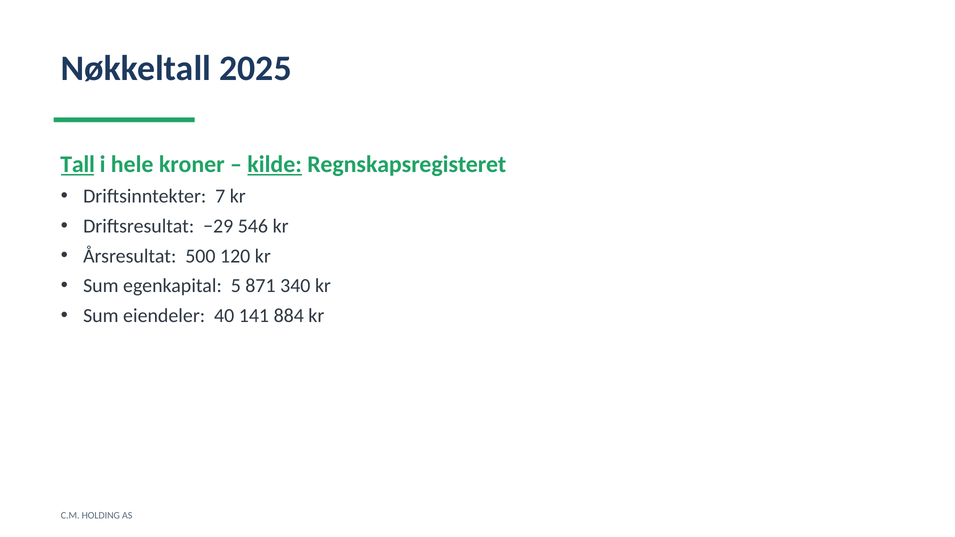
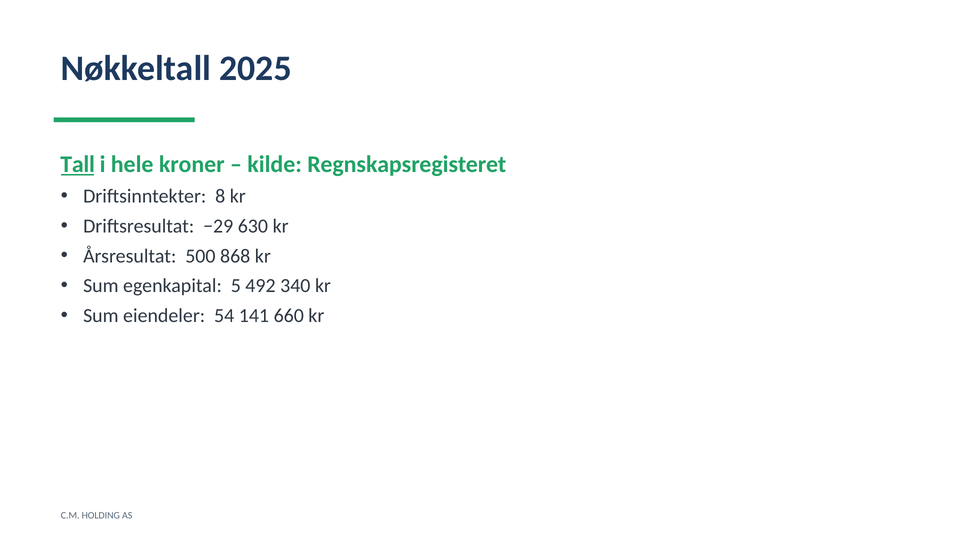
kilde underline: present -> none (275, 164)
7: 7 -> 8 (220, 196)
546: 546 -> 630 (253, 226)
120: 120 -> 868 (235, 256)
871: 871 -> 492 (260, 286)
40: 40 -> 54 (224, 316)
884: 884 -> 660 (289, 316)
